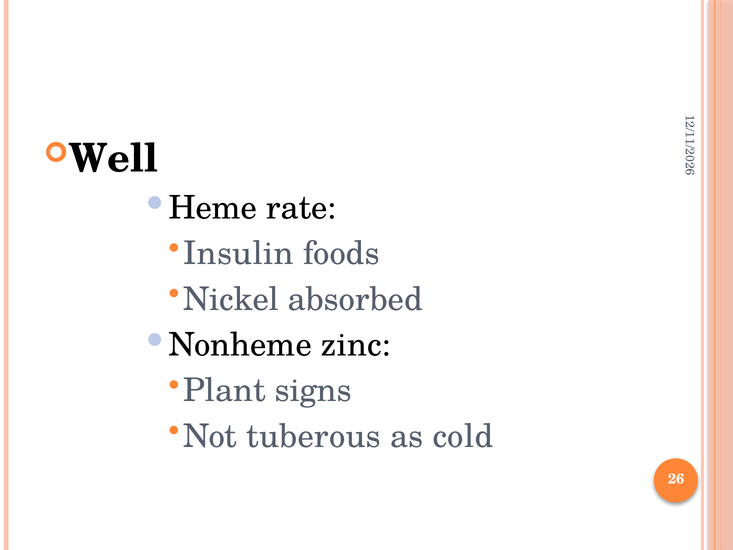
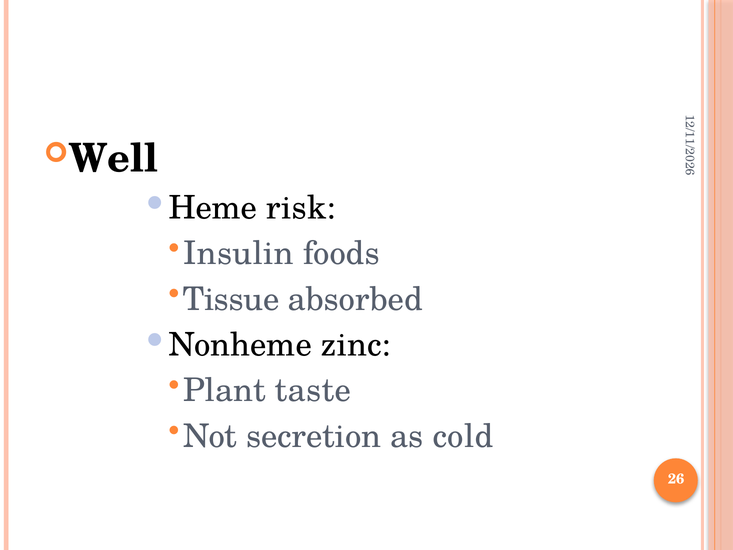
rate: rate -> risk (301, 208)
Nickel: Nickel -> Tissue (231, 299)
signs: signs -> taste (313, 391)
tuberous: tuberous -> secretion (314, 436)
